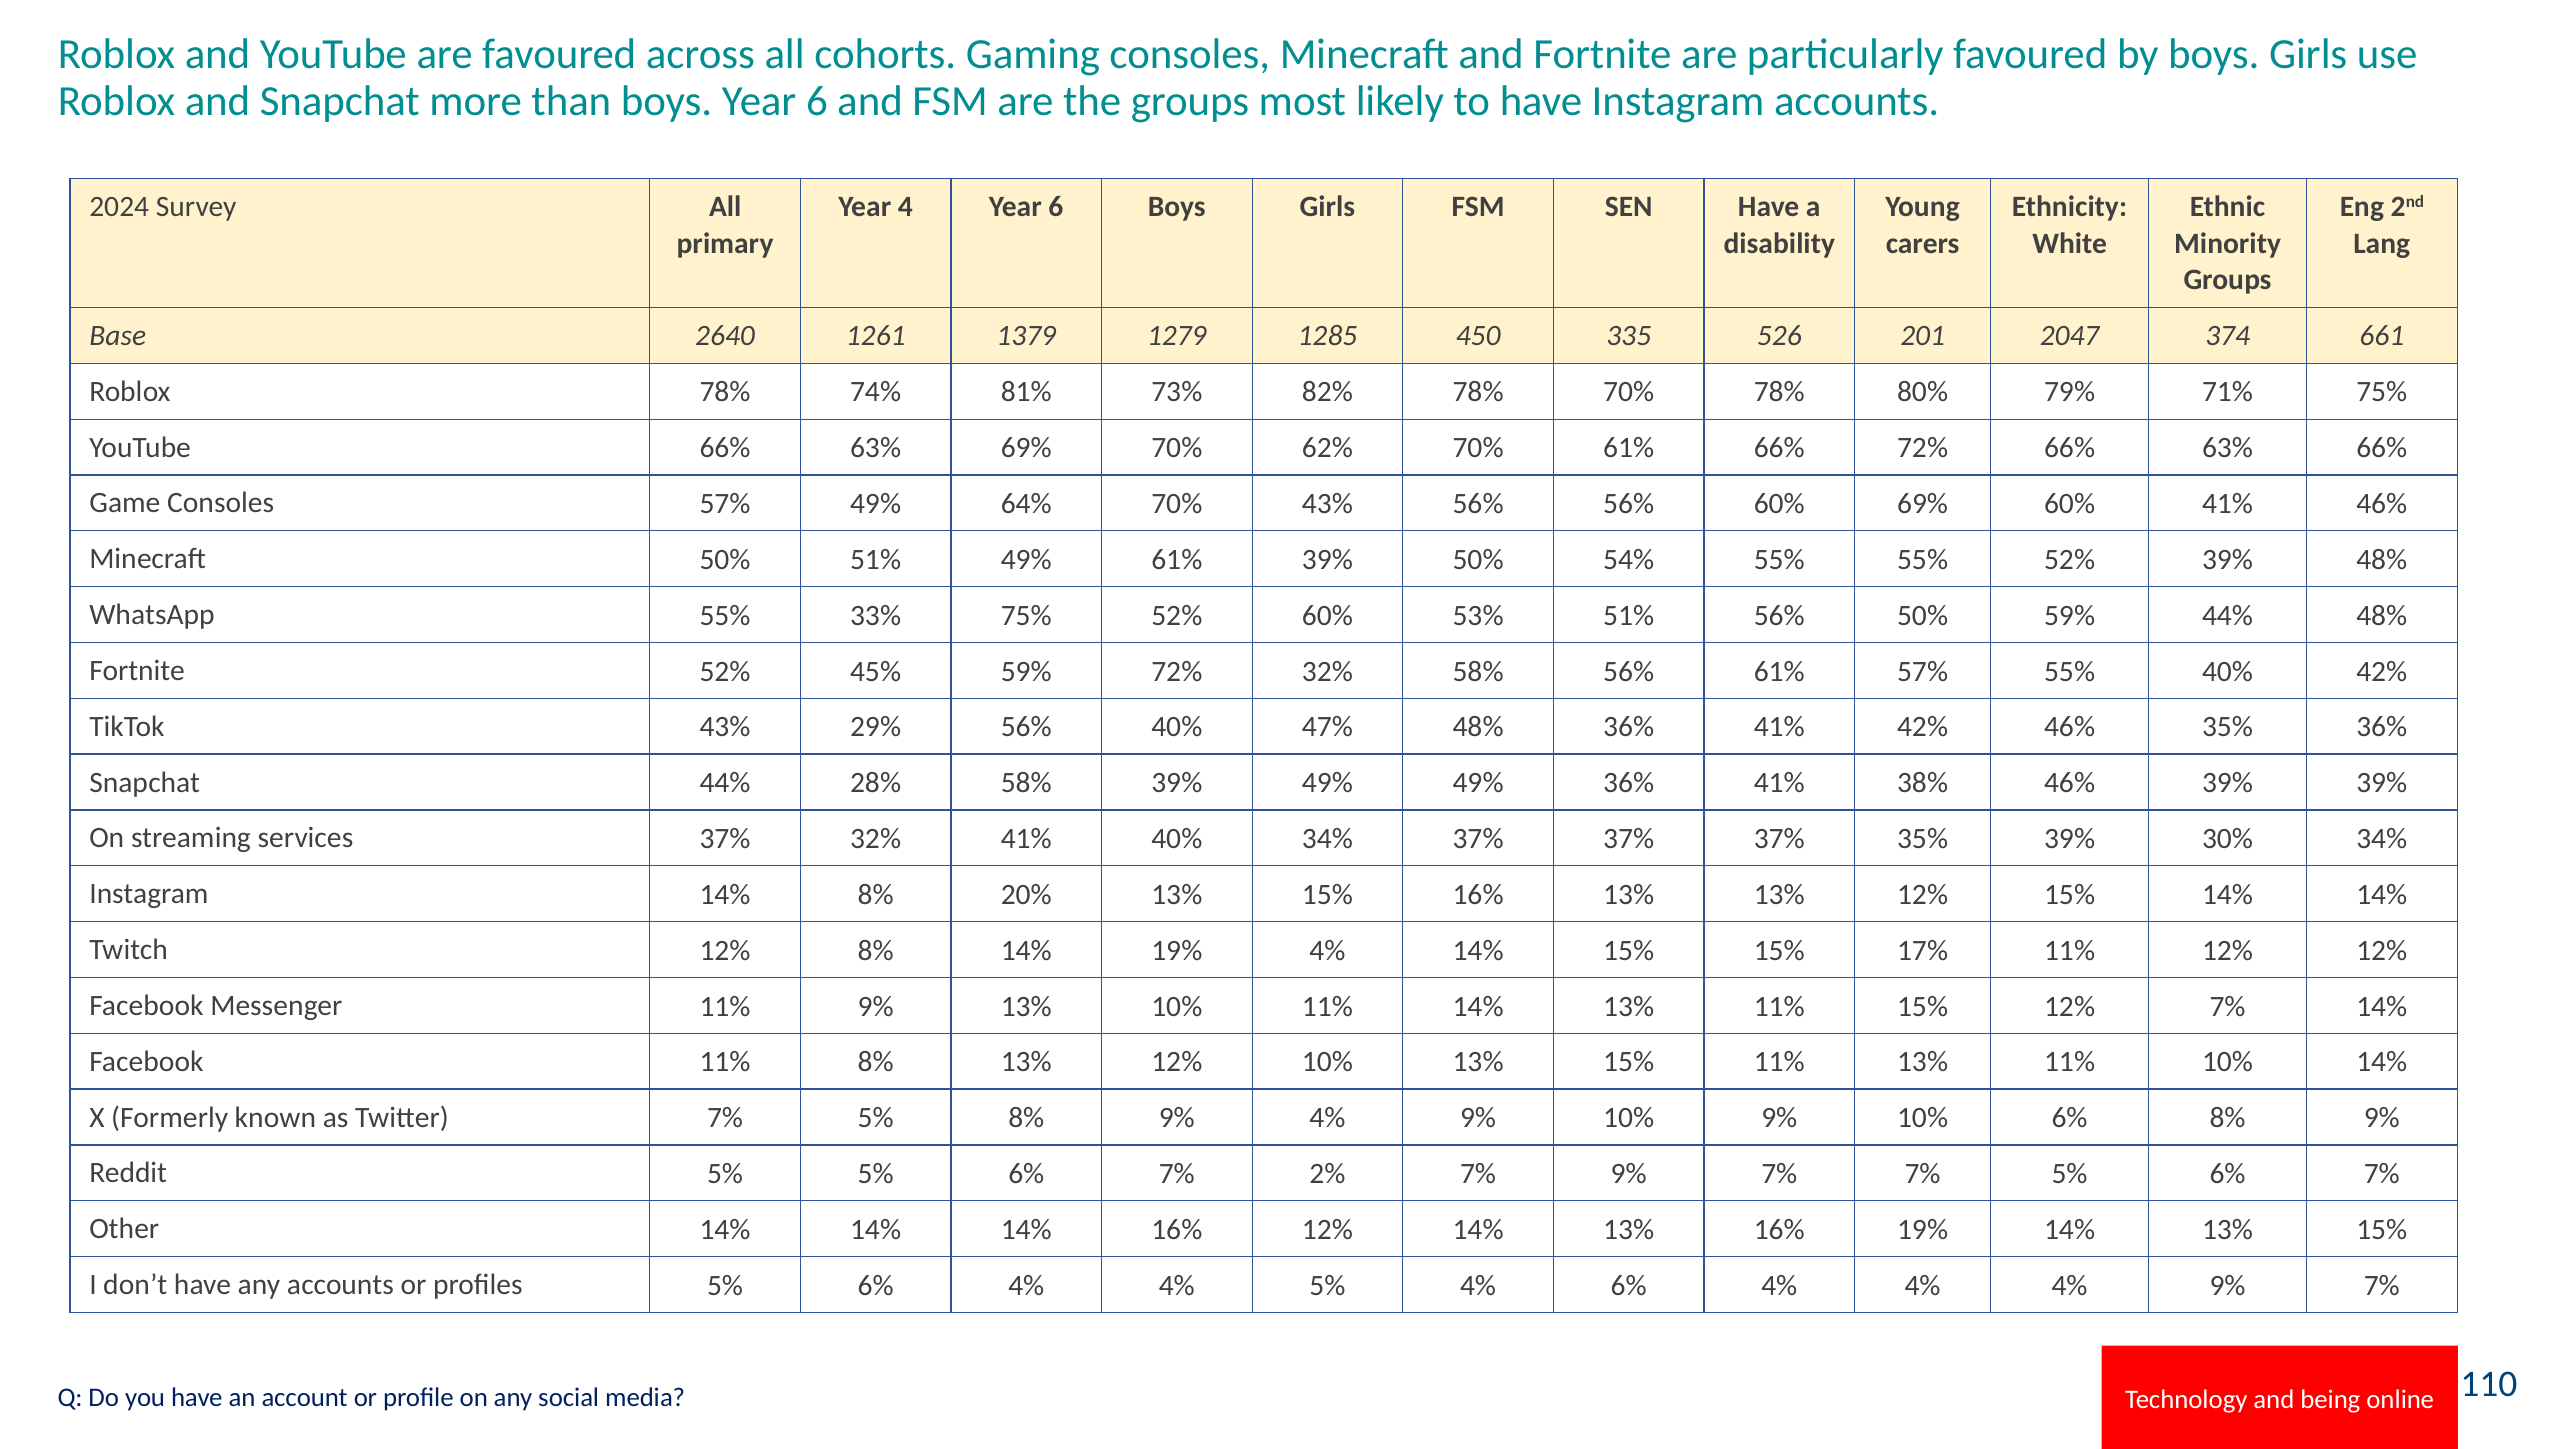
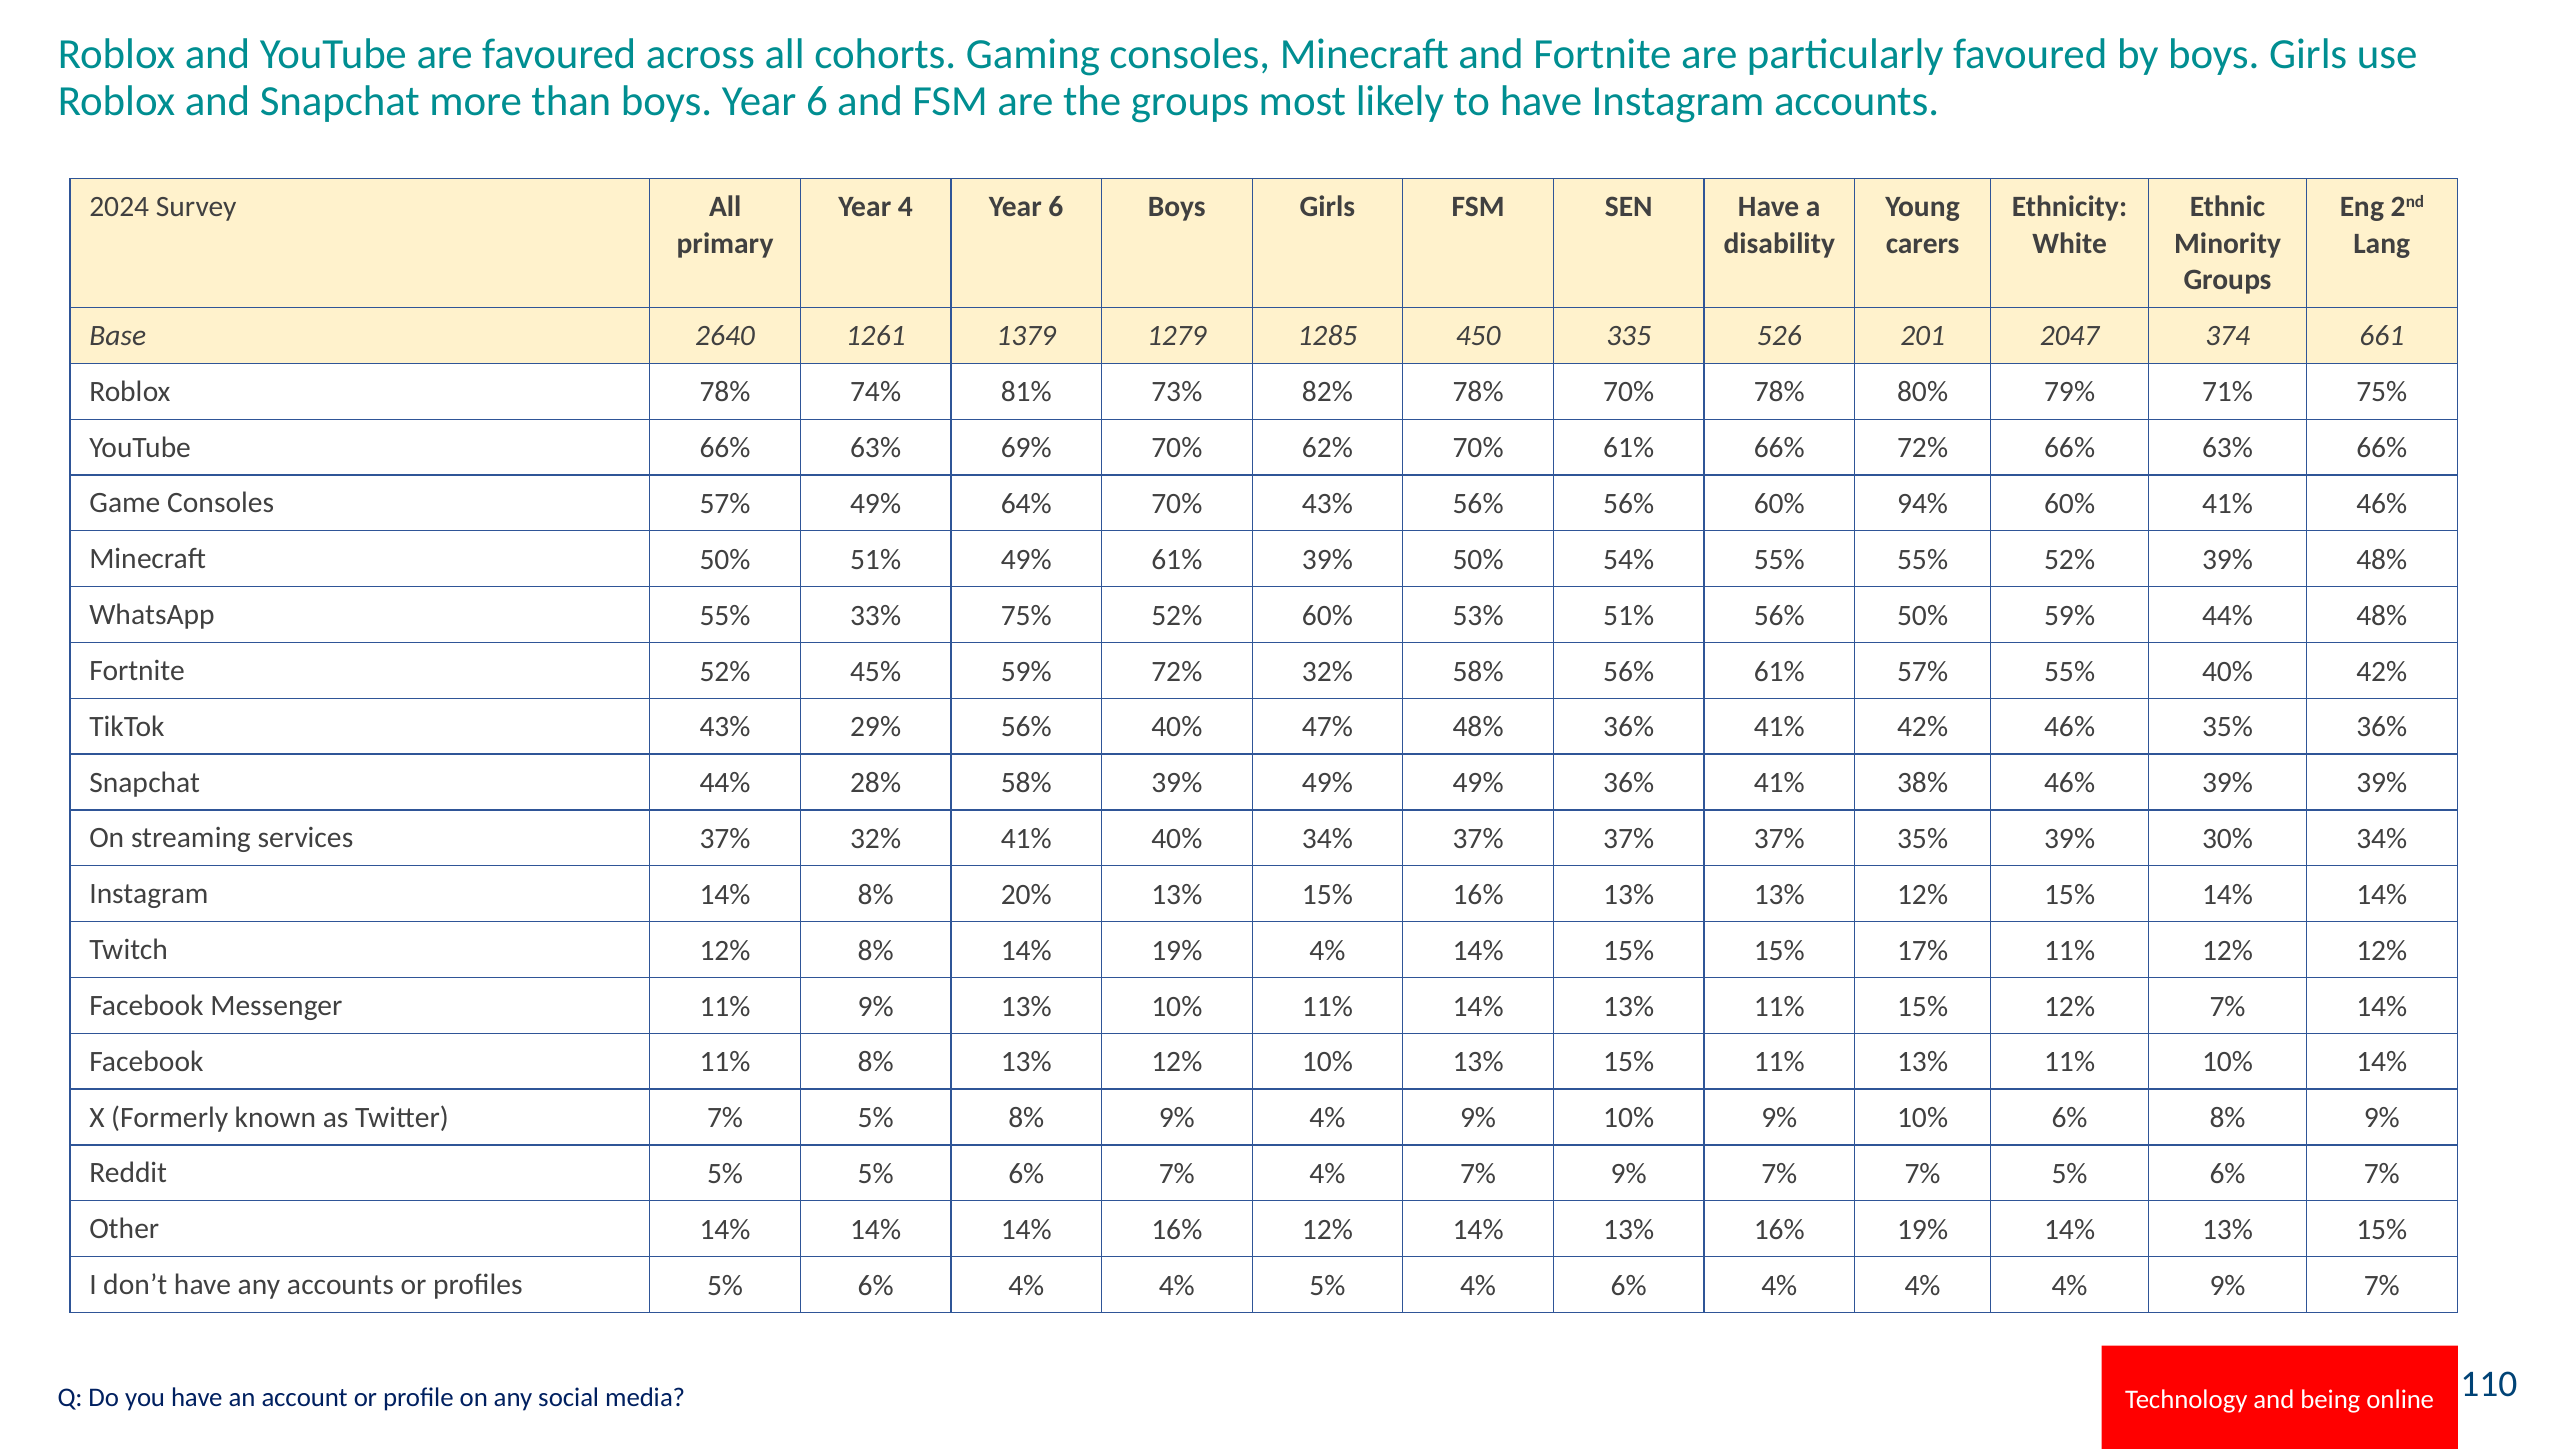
60% 69%: 69% -> 94% (1923, 504)
7% 2%: 2% -> 4% (1327, 1174)
